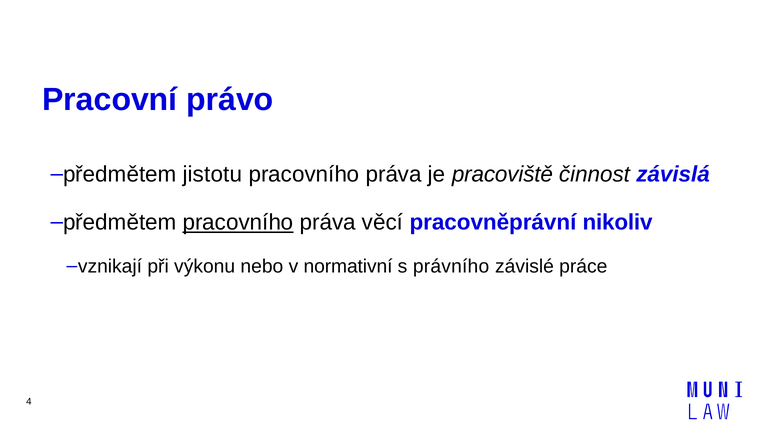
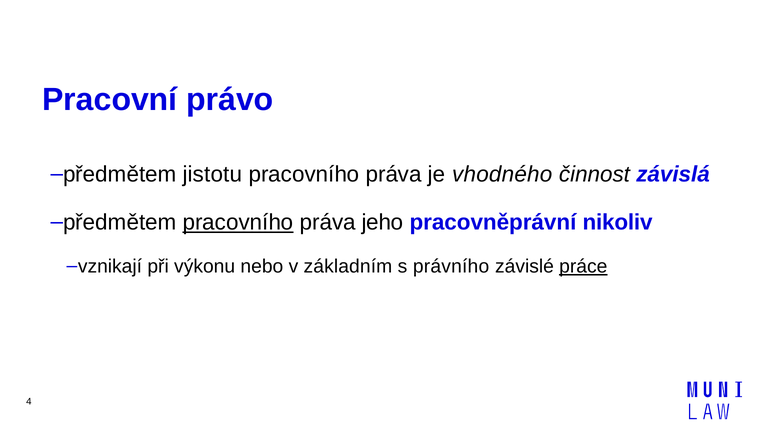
pracoviště: pracoviště -> vhodného (502, 174)
věcí: věcí -> jeho (383, 223)
normativní: normativní -> základním (348, 267)
práce underline: none -> present (583, 267)
